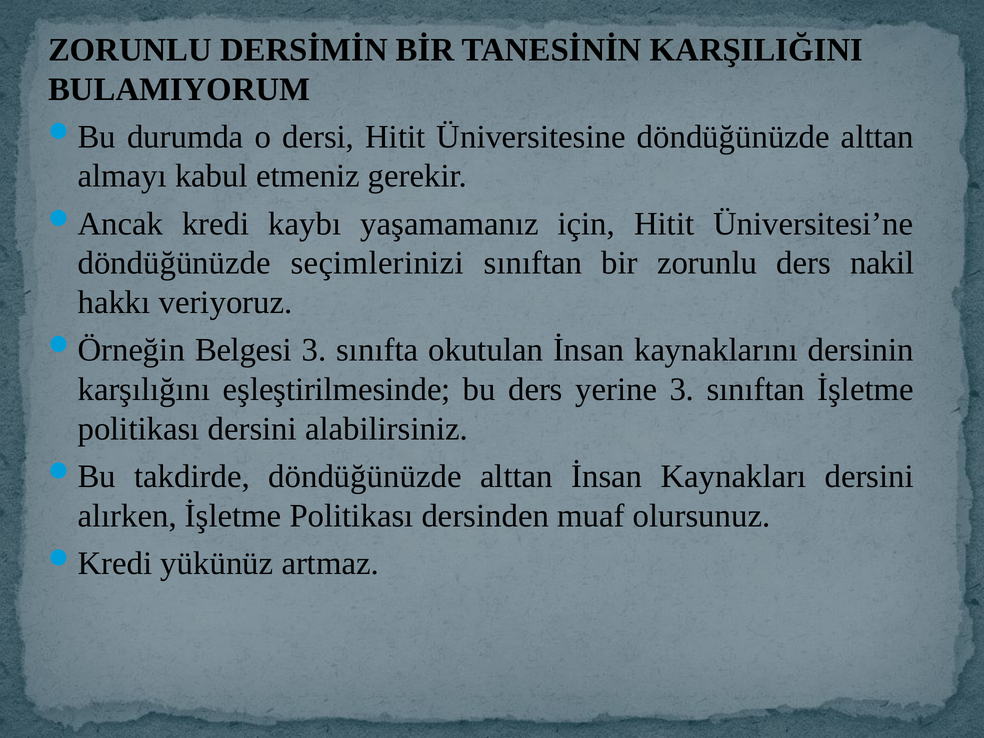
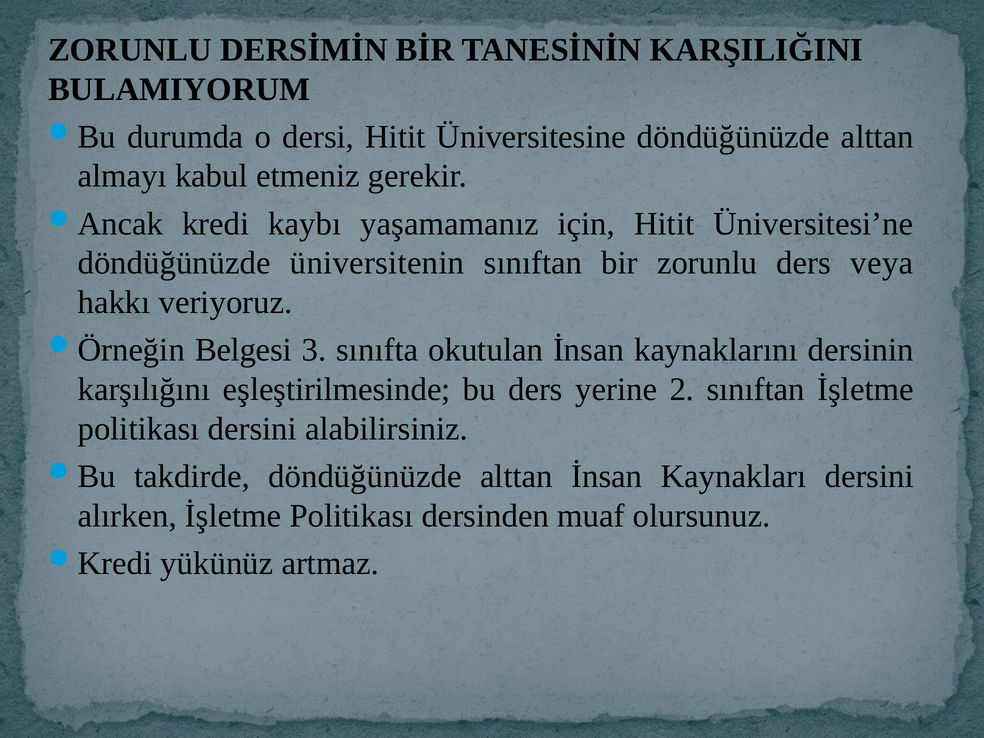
seçimlerinizi: seçimlerinizi -> üniversitenin (377, 263)
nakil: nakil -> veya (882, 263)
yerine 3: 3 -> 2 (682, 389)
